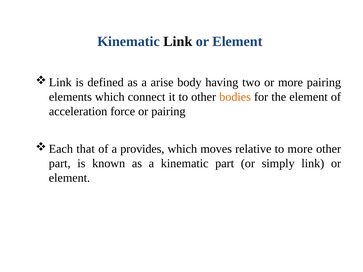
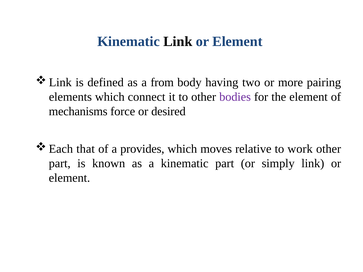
arise: arise -> from (162, 83)
bodies colour: orange -> purple (235, 97)
acceleration: acceleration -> mechanisms (78, 112)
or pairing: pairing -> desired (168, 112)
to more: more -> work (300, 149)
